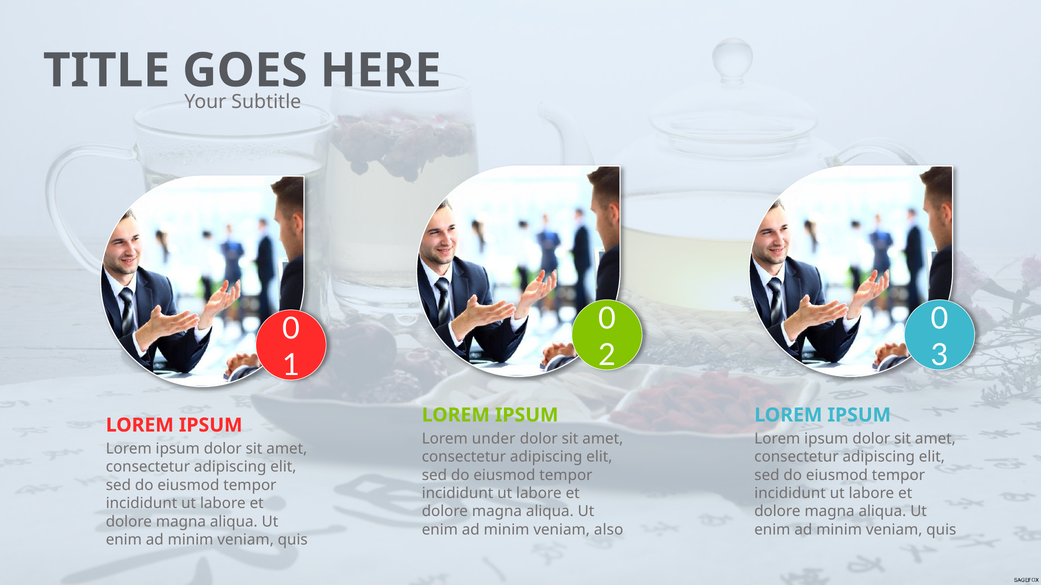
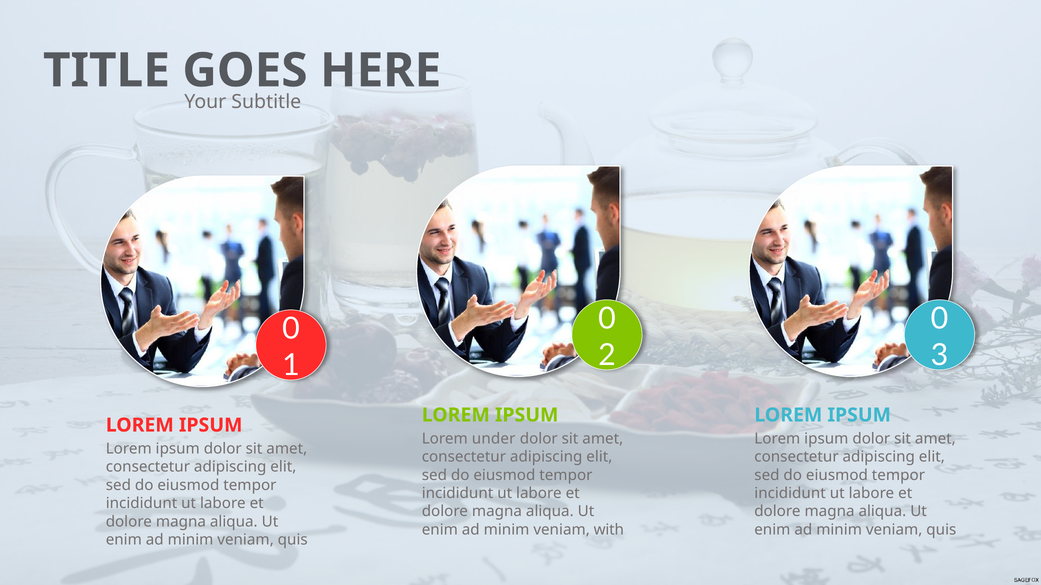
also: also -> with (609, 530)
